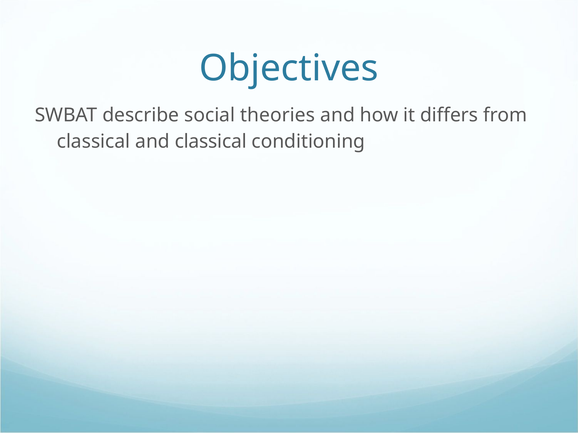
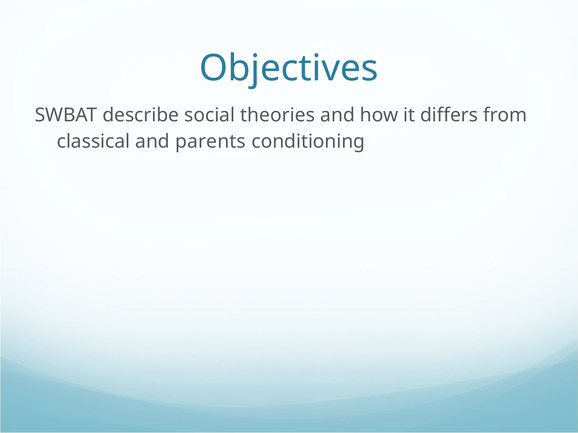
and classical: classical -> parents (210, 142)
